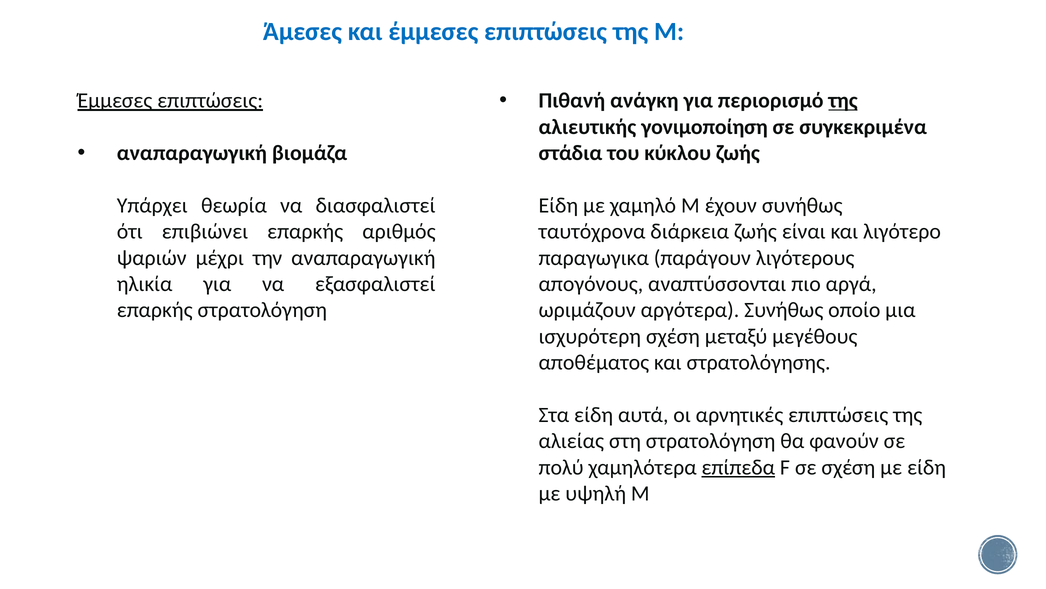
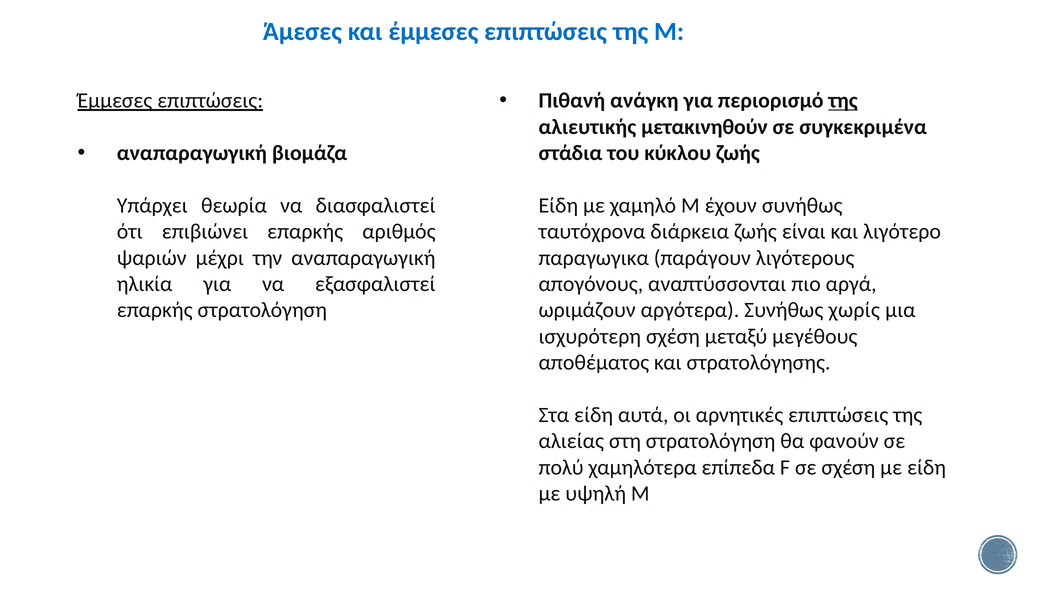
γονιμοποίηση: γονιμοποίηση -> μετακινηθούν (704, 127)
οποίο: οποίο -> χωρίς (854, 310)
επίπεδα underline: present -> none (738, 467)
